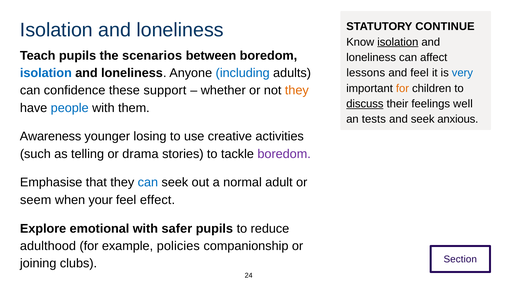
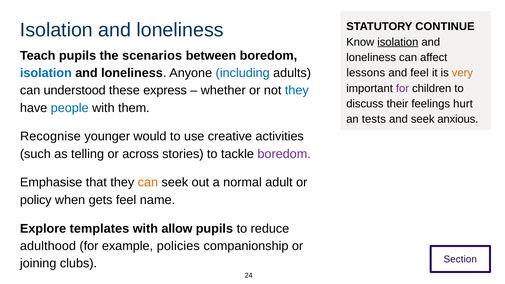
very colour: blue -> orange (462, 73)
for colour: orange -> purple (403, 88)
confidence: confidence -> understood (75, 90)
support: support -> express (165, 90)
they colour: orange -> blue (297, 90)
discuss underline: present -> none (365, 104)
well: well -> hurt (463, 104)
Awareness: Awareness -> Recognise (50, 136)
losing: losing -> would (150, 136)
drama: drama -> across (141, 154)
can colour: blue -> orange (148, 183)
seem: seem -> policy (36, 200)
your: your -> gets (101, 200)
effect: effect -> name (157, 200)
emotional: emotional -> templates (99, 229)
safer: safer -> allow (177, 229)
